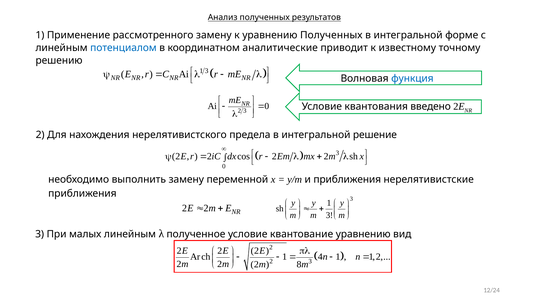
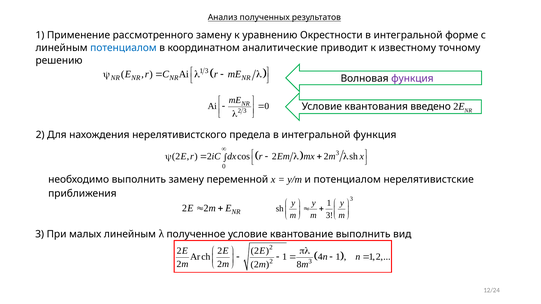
уравнению Полученных: Полученных -> Окрестности (331, 35)
функция colour: blue -> purple (412, 79)
интегральной решение: решение -> функция (375, 135)
и приближения: приближения -> потенциалом (347, 180)
квантование уравнению: уравнению -> выполнить (363, 234)
